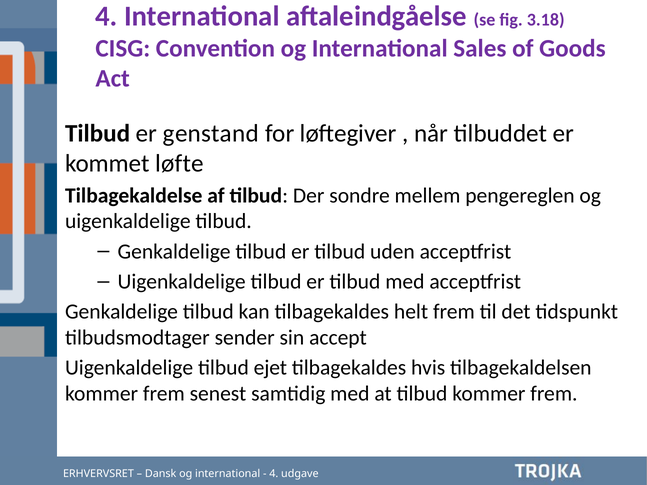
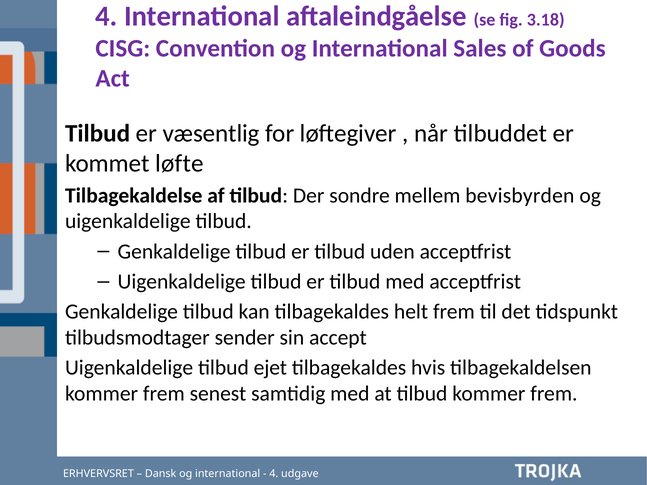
genstand: genstand -> væsentlig (211, 133)
pengereglen: pengereglen -> bevisbyrden (520, 195)
